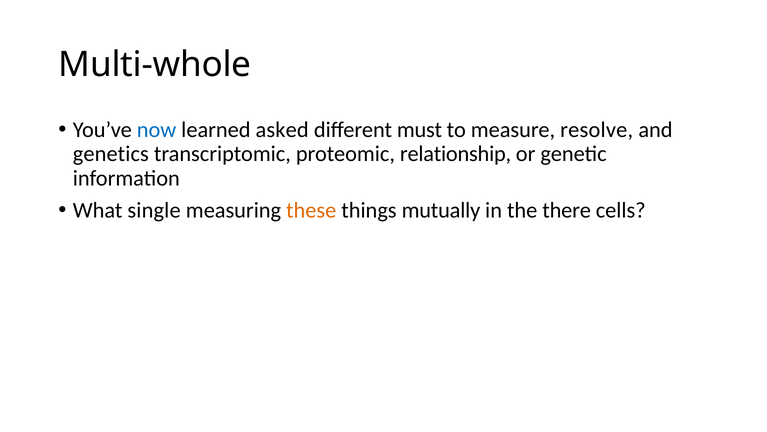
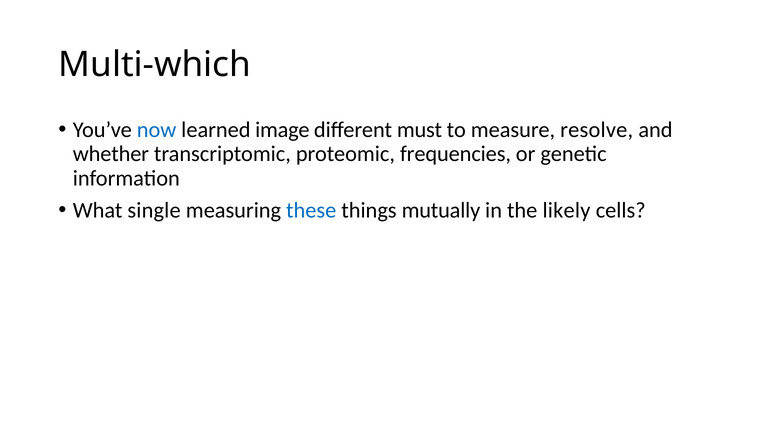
Multi-whole: Multi-whole -> Multi-which (155, 64)
asked: asked -> image (282, 130)
genetics: genetics -> whether (111, 154)
relationship: relationship -> frequencies (455, 154)
these colour: orange -> blue (311, 210)
there: there -> likely (566, 210)
